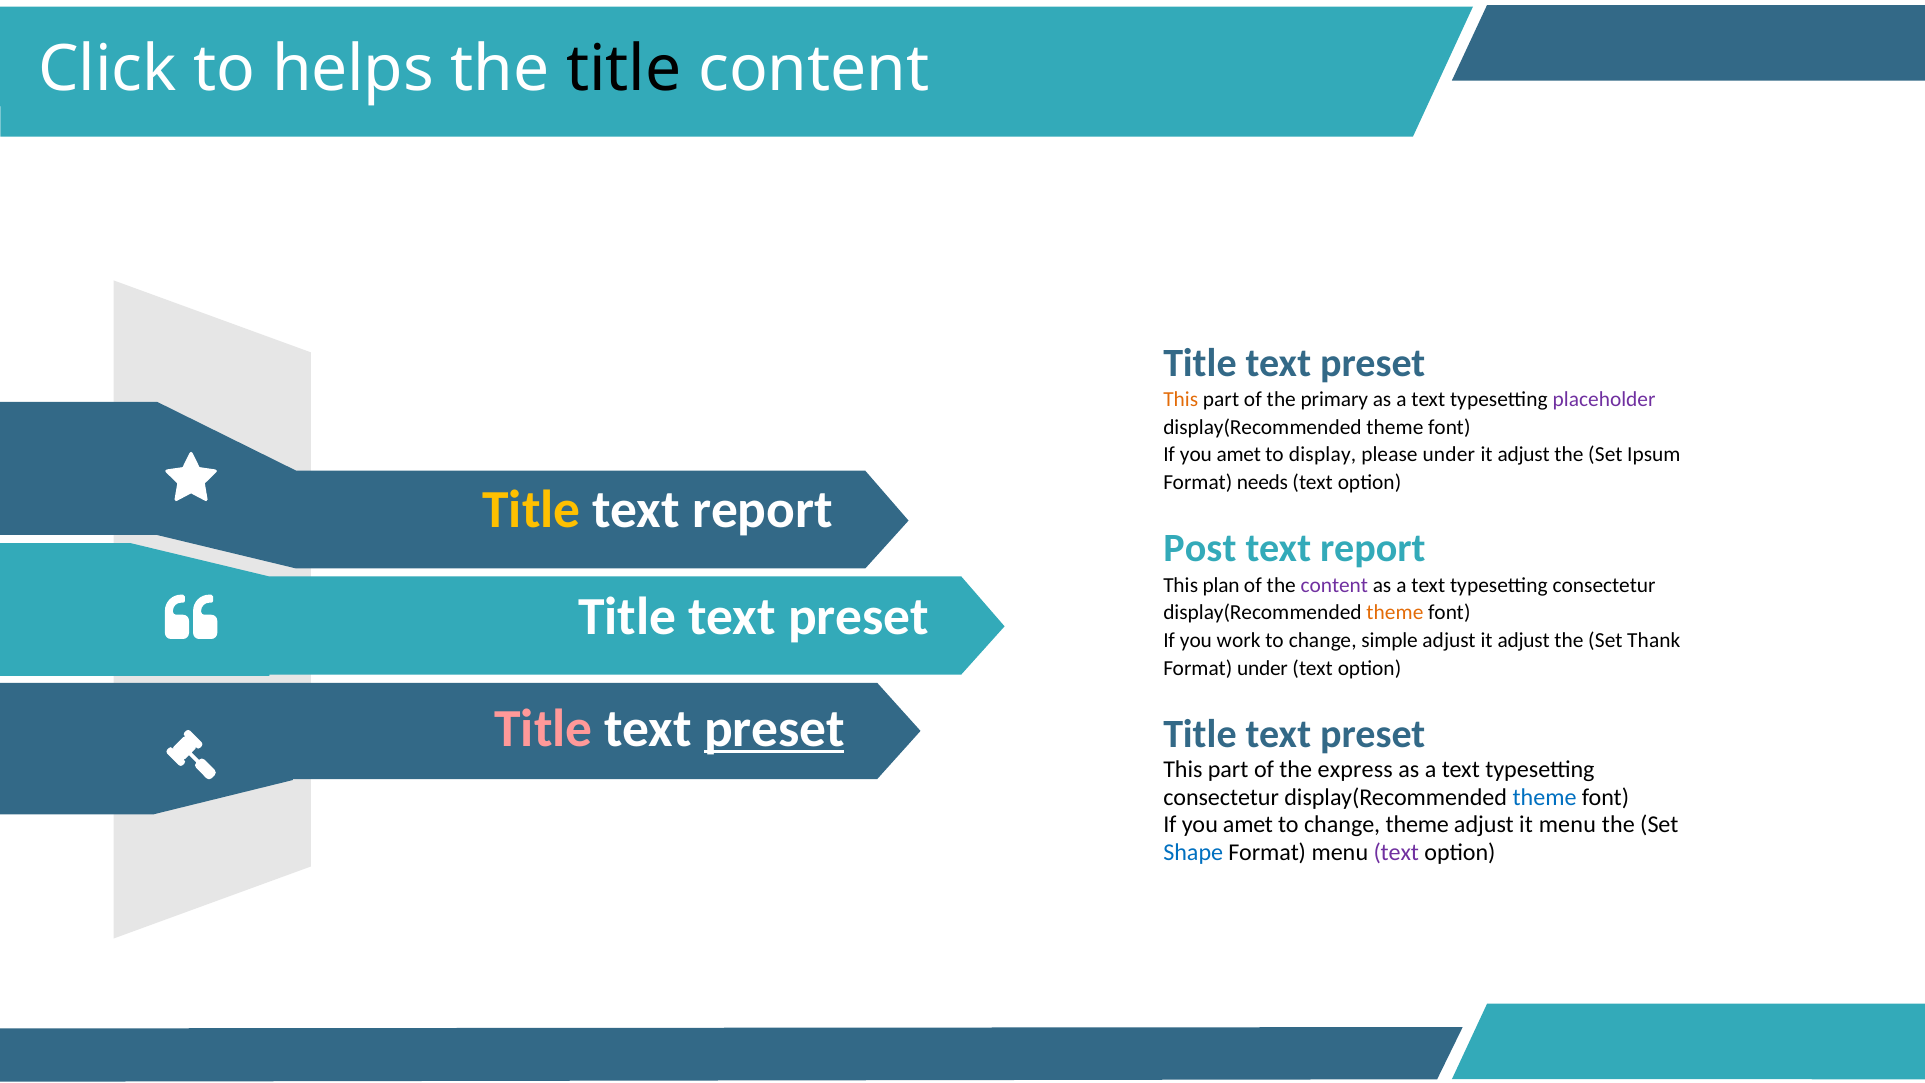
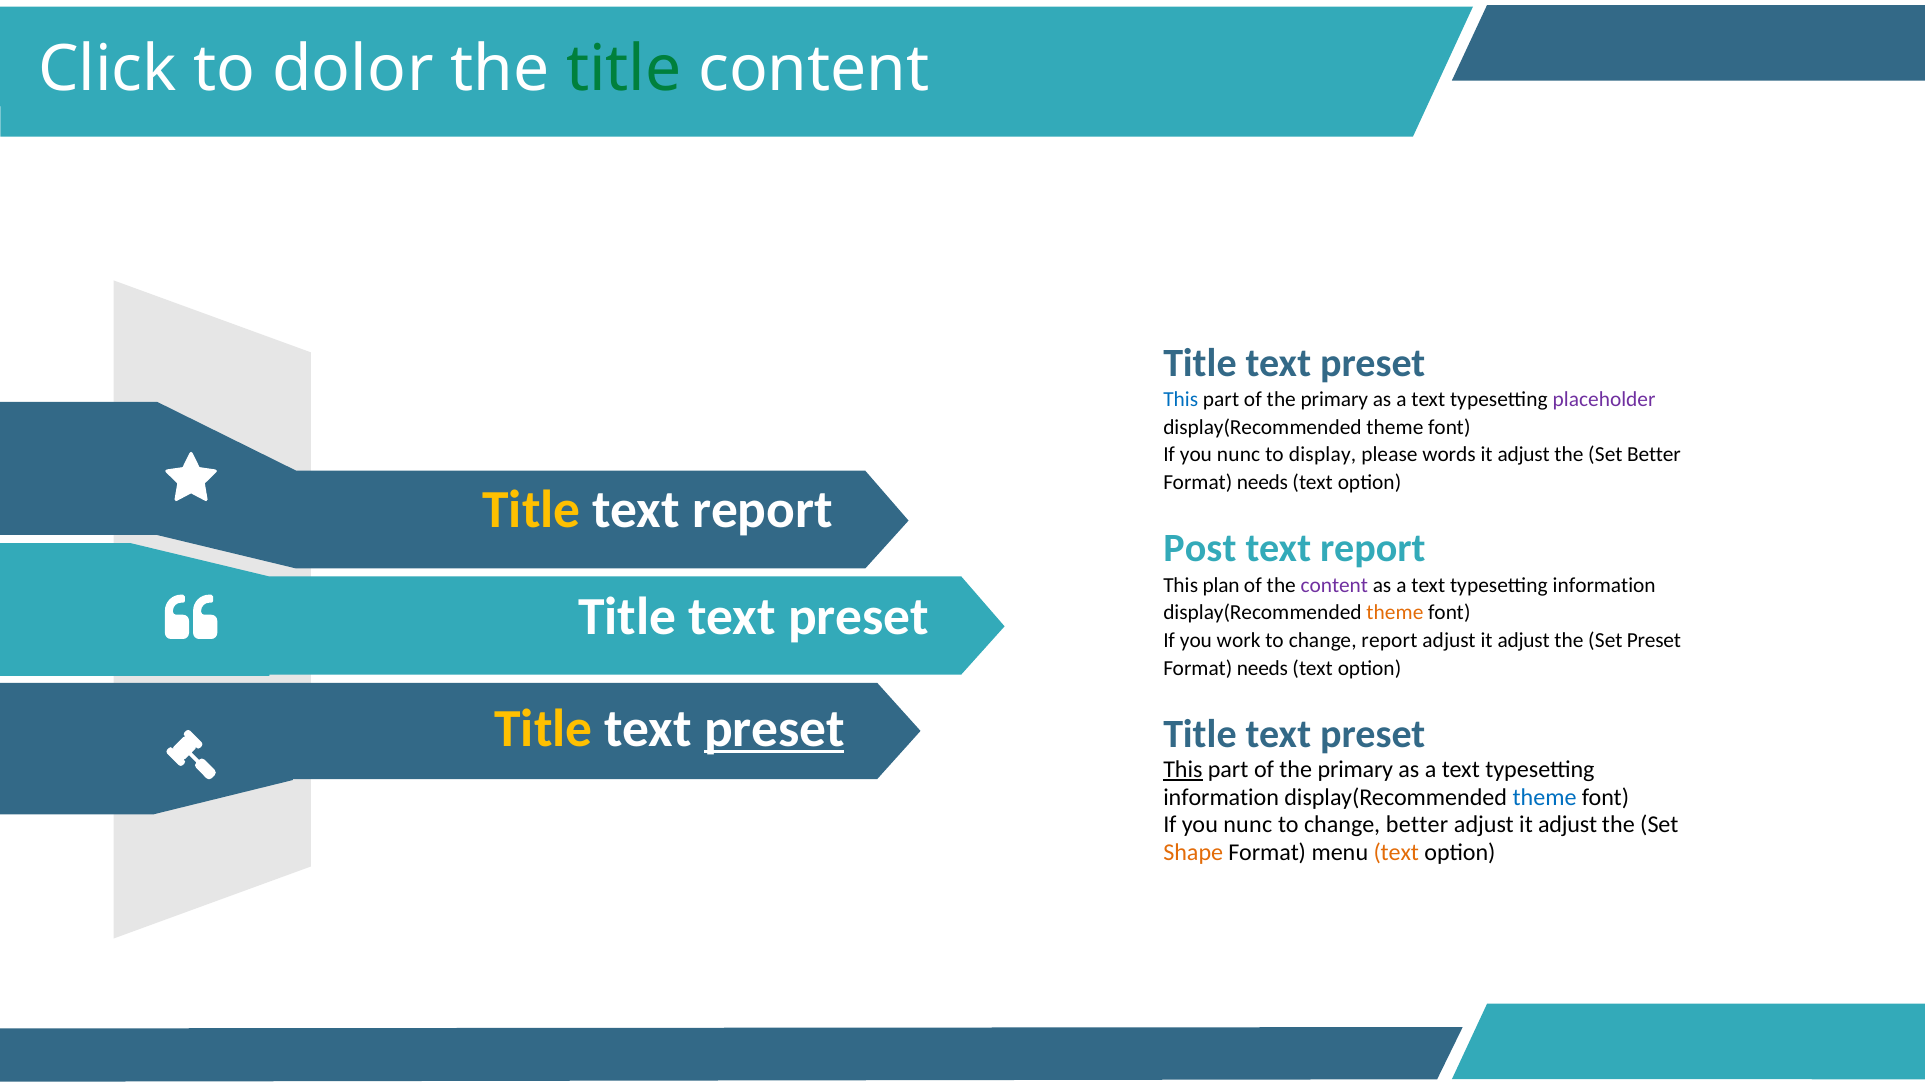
helps: helps -> dolor (353, 69)
title colour: black -> green (624, 69)
This colour: orange -> blue (1181, 399)
amet: amet -> nunc (1239, 455)
please under: under -> words (1449, 455)
Set Ipsum: Ipsum -> Better (1654, 455)
consectetur: consectetur -> information (1604, 585)
change simple: simple -> report (1389, 640)
Set Thank: Thank -> Preset (1654, 640)
under: under -> needs (1262, 668)
Title colour: pink -> yellow (543, 728)
This underline: none -> present (1183, 769)
express: express -> primary (1355, 769)
consectetur: consectetur -> information (1221, 797)
amet: amet -> nunc (1248, 825)
change theme: theme -> better (1417, 825)
menu: menu -> adjust (1568, 825)
Shape colour: blue -> orange (1193, 853)
text colour: purple -> orange (1396, 853)
